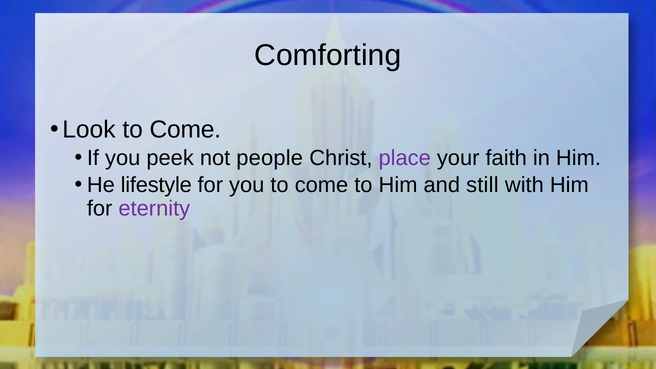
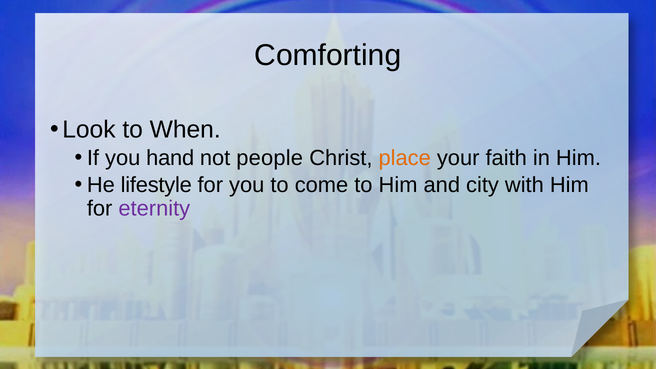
Look to Come: Come -> When (185, 129)
peek: peek -> hand (170, 158)
place colour: purple -> orange (405, 158)
still: still -> city (483, 185)
